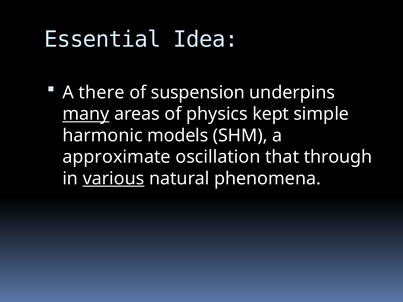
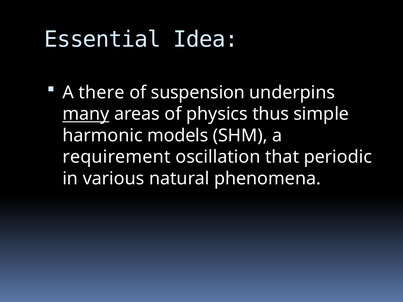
kept: kept -> thus (271, 114)
approximate: approximate -> requirement (117, 157)
through: through -> periodic (338, 157)
various underline: present -> none (114, 179)
